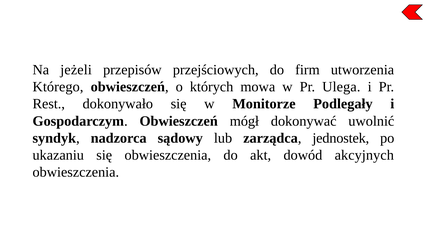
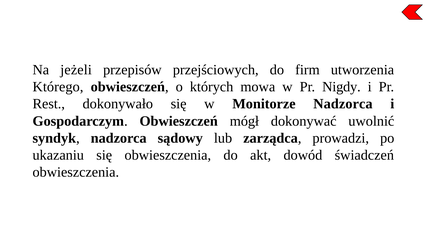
Ulega: Ulega -> Nigdy (341, 87)
Monitorze Podlegały: Podlegały -> Nadzorca (343, 104)
jednostek: jednostek -> prowadzi (341, 138)
akcyjnych: akcyjnych -> świadczeń (364, 155)
